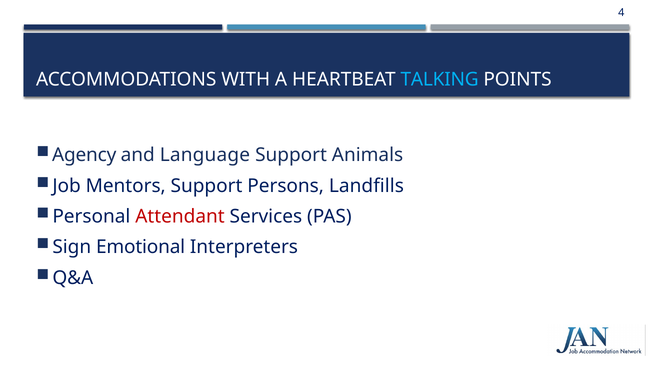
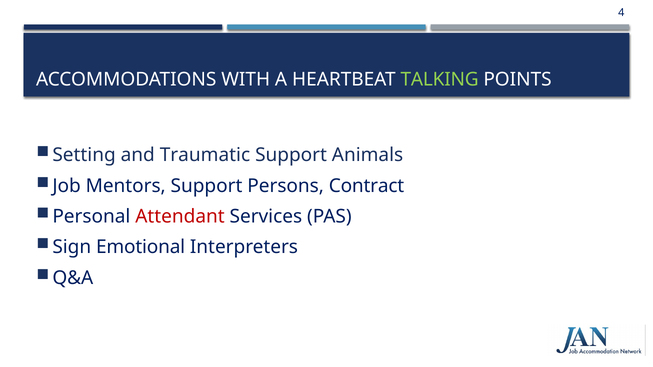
TALKING colour: light blue -> light green (440, 79)
Agency: Agency -> Setting (84, 155)
Language: Language -> Traumatic (205, 155)
Landfills: Landfills -> Contract (367, 186)
